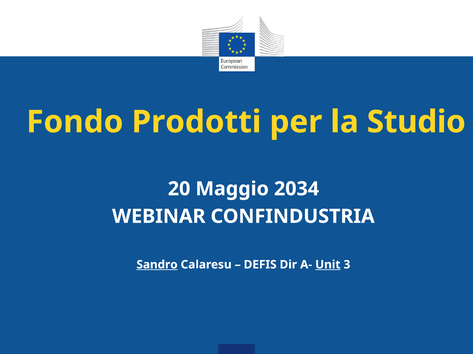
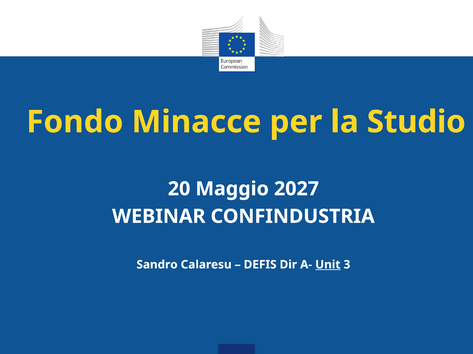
Prodotti: Prodotti -> Minacce (196, 122)
2034: 2034 -> 2027 (297, 189)
Sandro underline: present -> none (157, 265)
